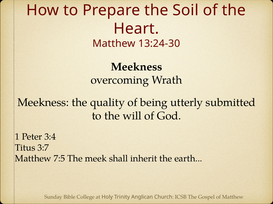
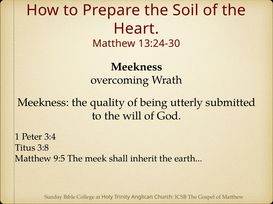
3:7: 3:7 -> 3:8 (43, 148)
7:5: 7:5 -> 9:5 (59, 159)
